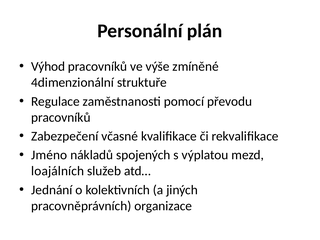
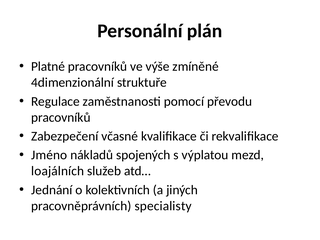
Výhod: Výhod -> Platné (48, 67)
organizace: organizace -> specialisty (163, 206)
